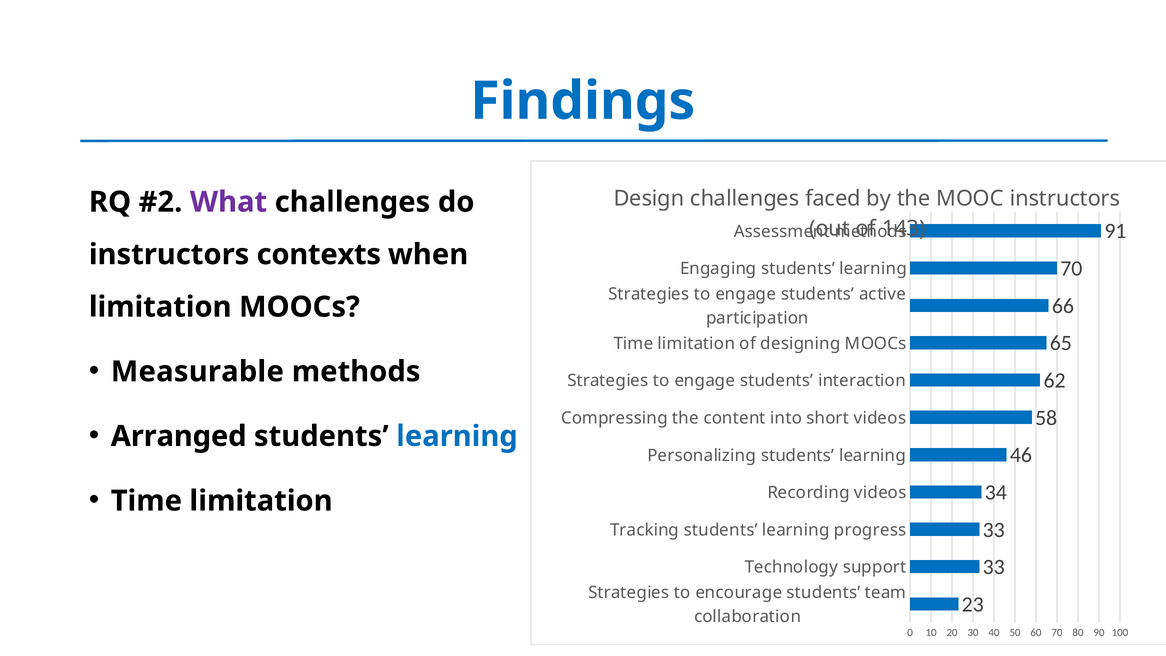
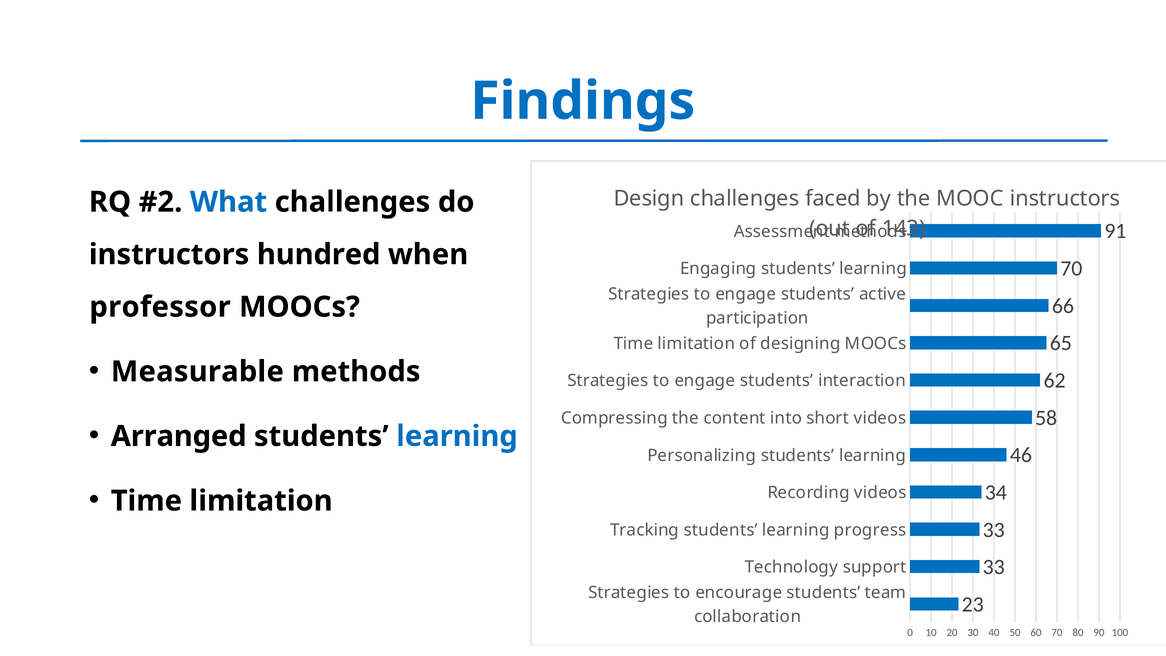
What colour: purple -> blue (229, 202)
contexts: contexts -> hundred (319, 254)
limitation: limitation -> professor (160, 307)
